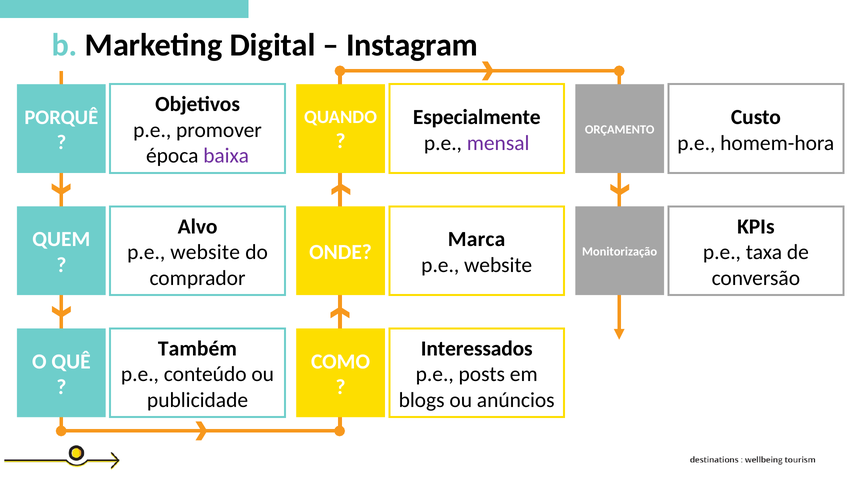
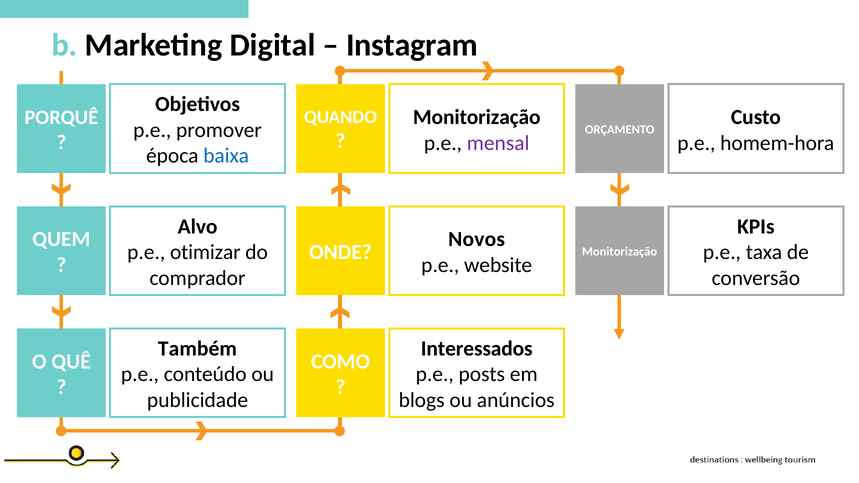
Especialmente: Especialmente -> Monitorização (477, 117)
baixa colour: purple -> blue (226, 156)
Marca: Marca -> Novos (477, 239)
website: website -> otimizar (205, 252)
